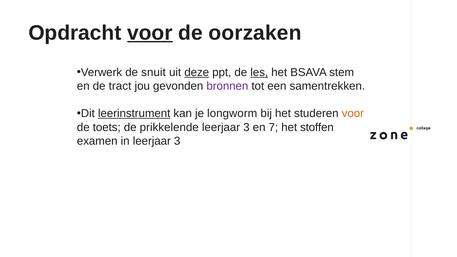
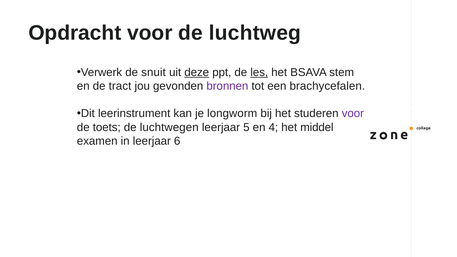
voor underline: present -> none (150, 33)
oorzaken: oorzaken -> luchtweg (255, 33)
samentrekken: samentrekken -> brachycefalen (327, 86)
leerinstrument underline: present -> none (134, 114)
voor colour: orange -> purple (353, 114)
prikkelende: prikkelende -> luchtwegen (169, 127)
3: 3 -> 5 (246, 127)
7: 7 -> 4 (273, 127)
stoffen: stoffen -> middel (317, 127)
in leerjaar 3: 3 -> 6 (177, 141)
